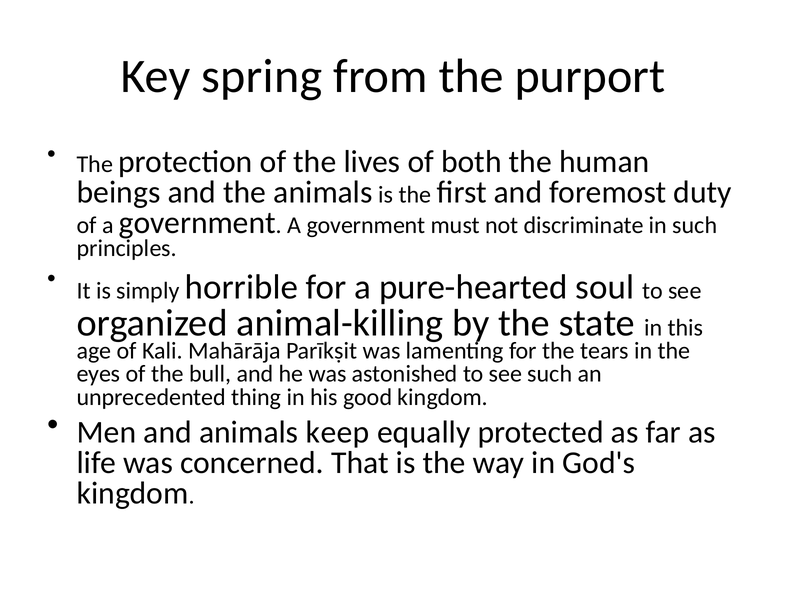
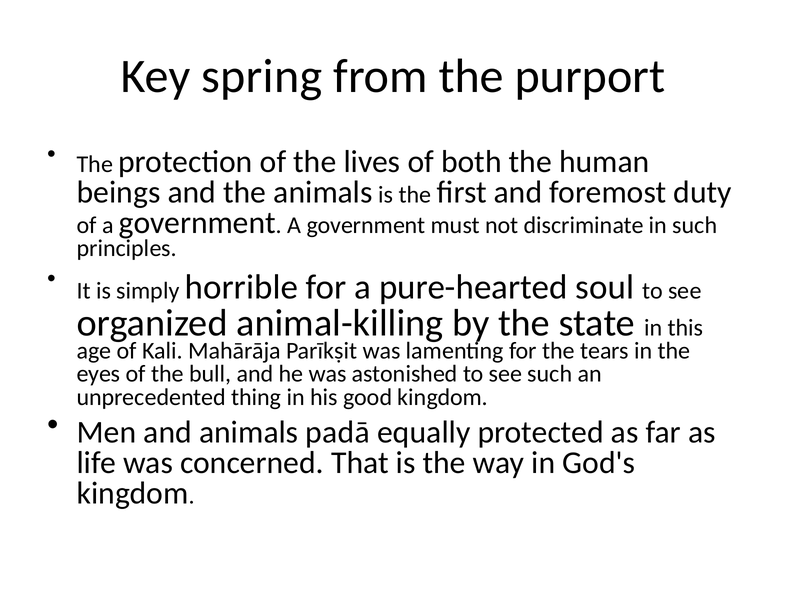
keep: keep -> padā (338, 432)
